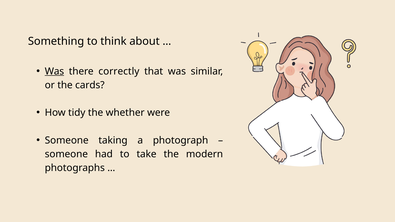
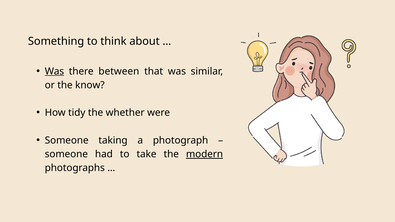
correctly: correctly -> between (119, 71)
cards: cards -> know (90, 85)
modern underline: none -> present (205, 154)
